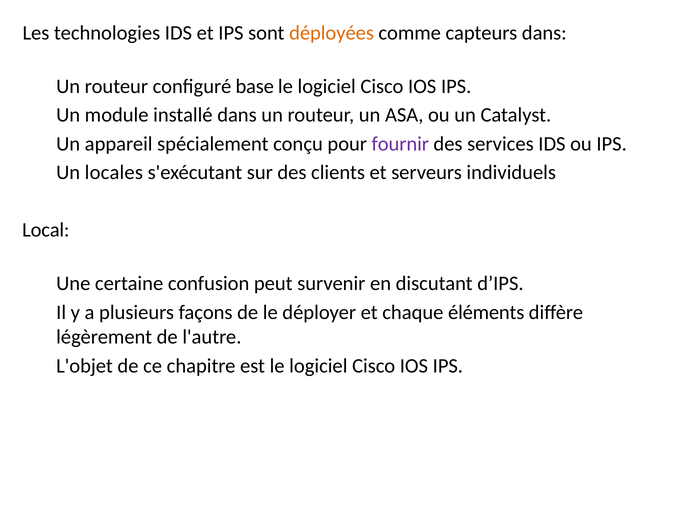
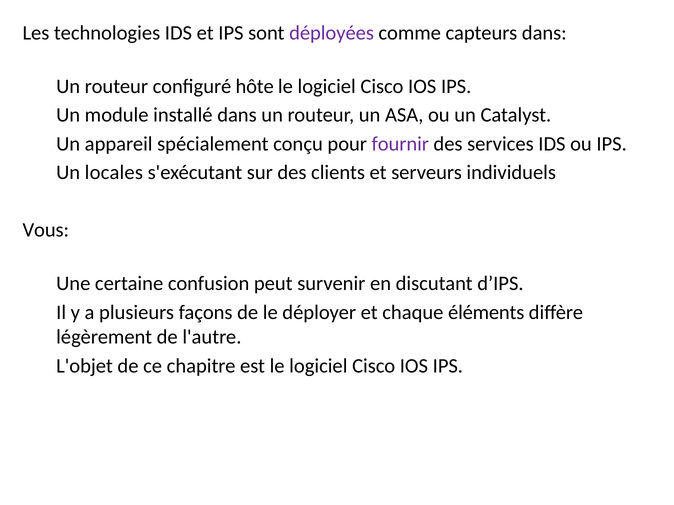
déployées colour: orange -> purple (332, 33)
base: base -> hôte (255, 86)
Local: Local -> Vous (46, 230)
